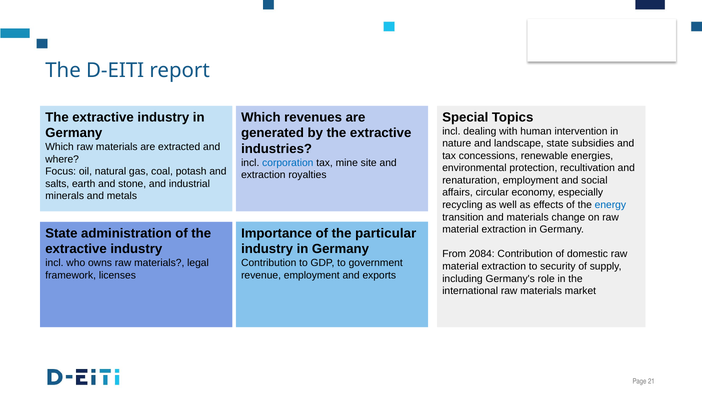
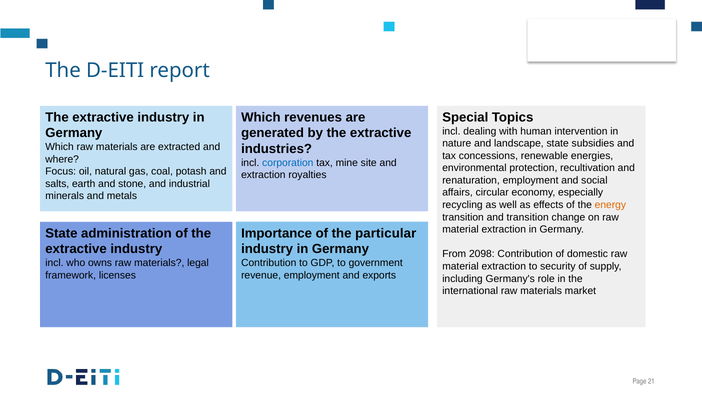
energy colour: blue -> orange (610, 205)
and materials: materials -> transition (528, 217)
2084: 2084 -> 2098 (482, 254)
